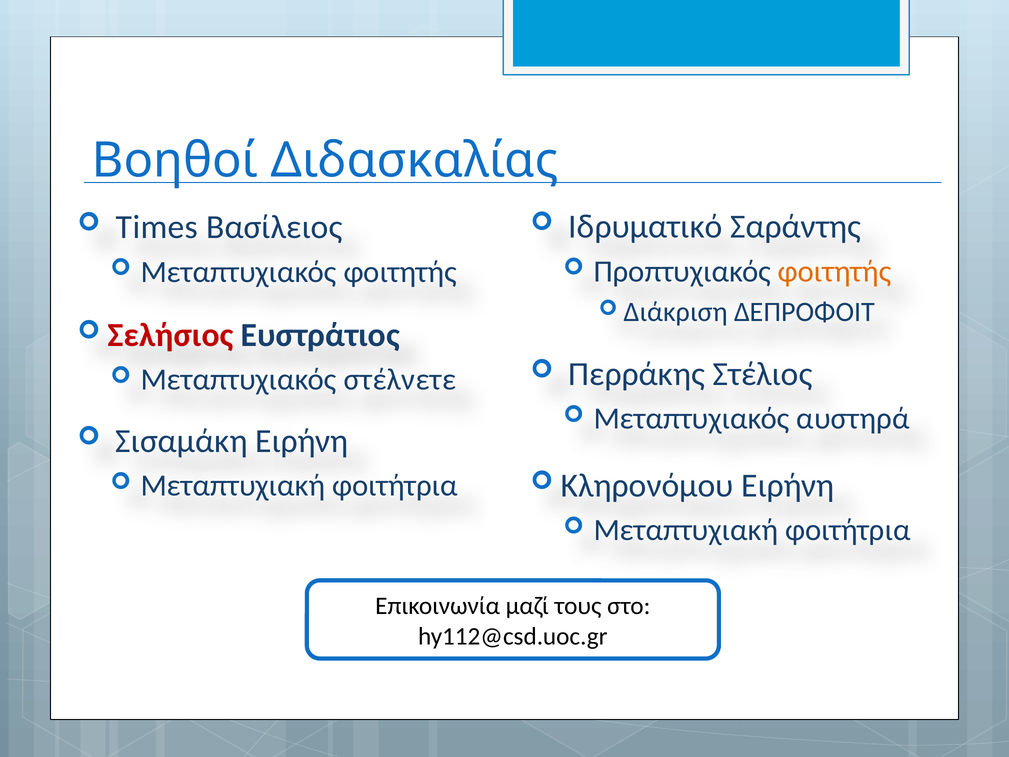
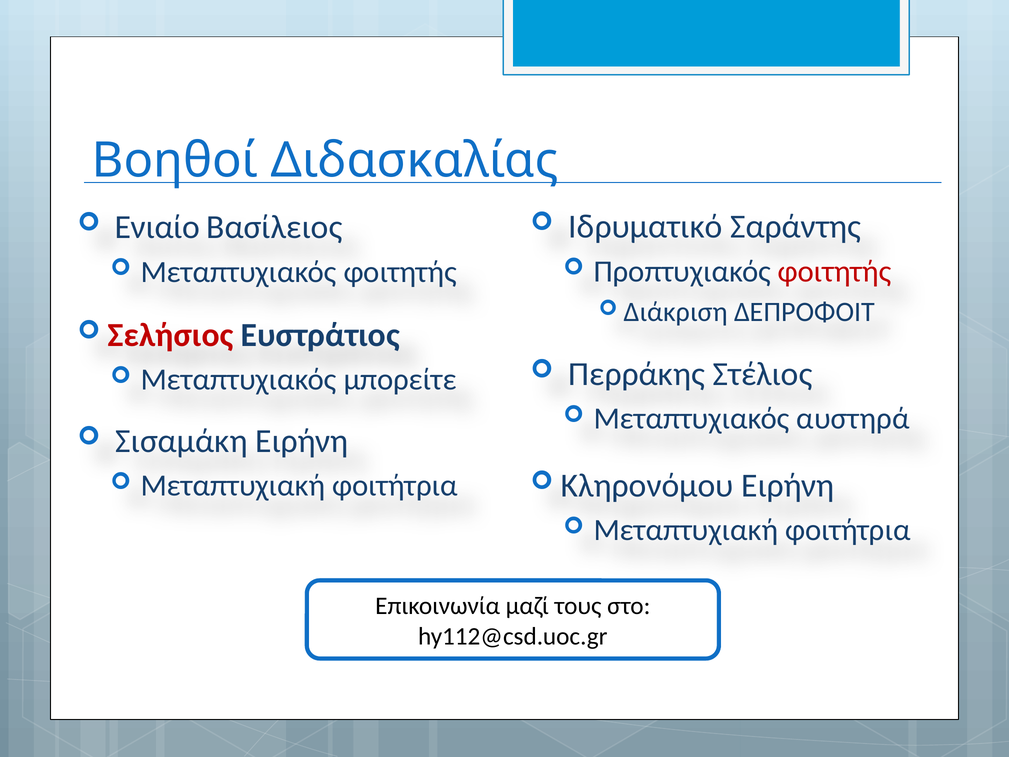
Times: Times -> Ενιαίο (157, 227)
φοιτητής colour: orange -> red (835, 271)
στέλνετε: στέλνετε -> μπορείτε (400, 380)
